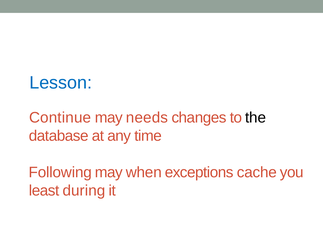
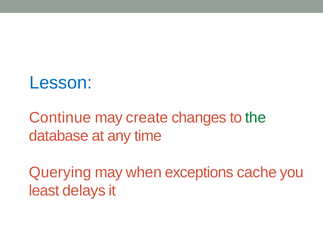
needs: needs -> create (147, 118)
the colour: black -> green (256, 118)
Following: Following -> Querying (60, 173)
during: during -> delays (84, 191)
